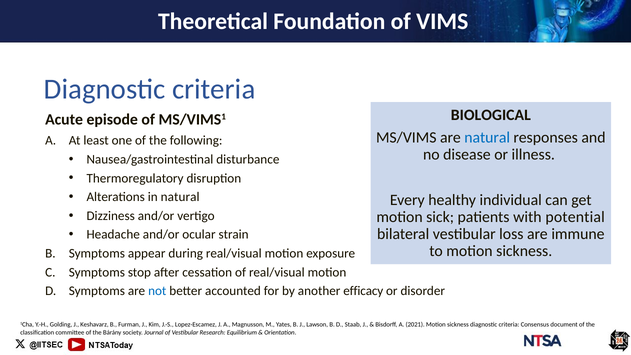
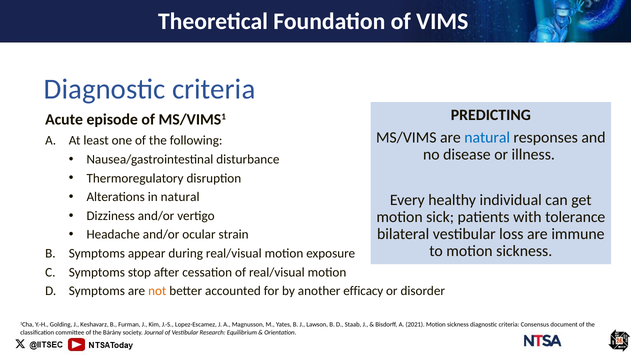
BIOLOGICAL: BIOLOGICAL -> PREDICTING (491, 115)
potential: potential -> tolerance (575, 217)
not colour: blue -> orange (157, 291)
